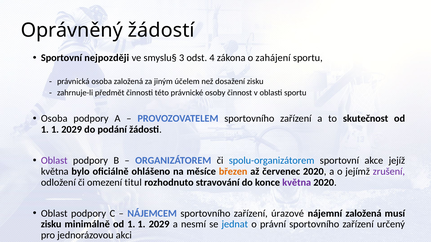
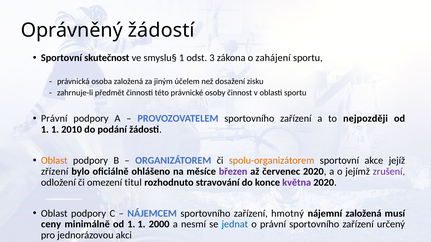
nejpozději: nejpozději -> skutečnost (107, 58)
smyslu§ 3: 3 -> 1 (182, 58)
4: 4 -> 3 (212, 58)
Osoba: Osoba -> Právní (54, 119)
skutečnost: skutečnost -> nejpozději (366, 119)
2029: 2029 -> 2010 (72, 130)
Oblast colour: purple -> orange (54, 161)
spolu-organizátorem colour: blue -> orange (272, 161)
května: května -> zřízení (55, 172)
březen colour: orange -> purple (233, 172)
úrazové: úrazové -> hmotný (288, 214)
zisku: zisku -> ceny (51, 225)
2029: 2029 -> 2000 (159, 225)
